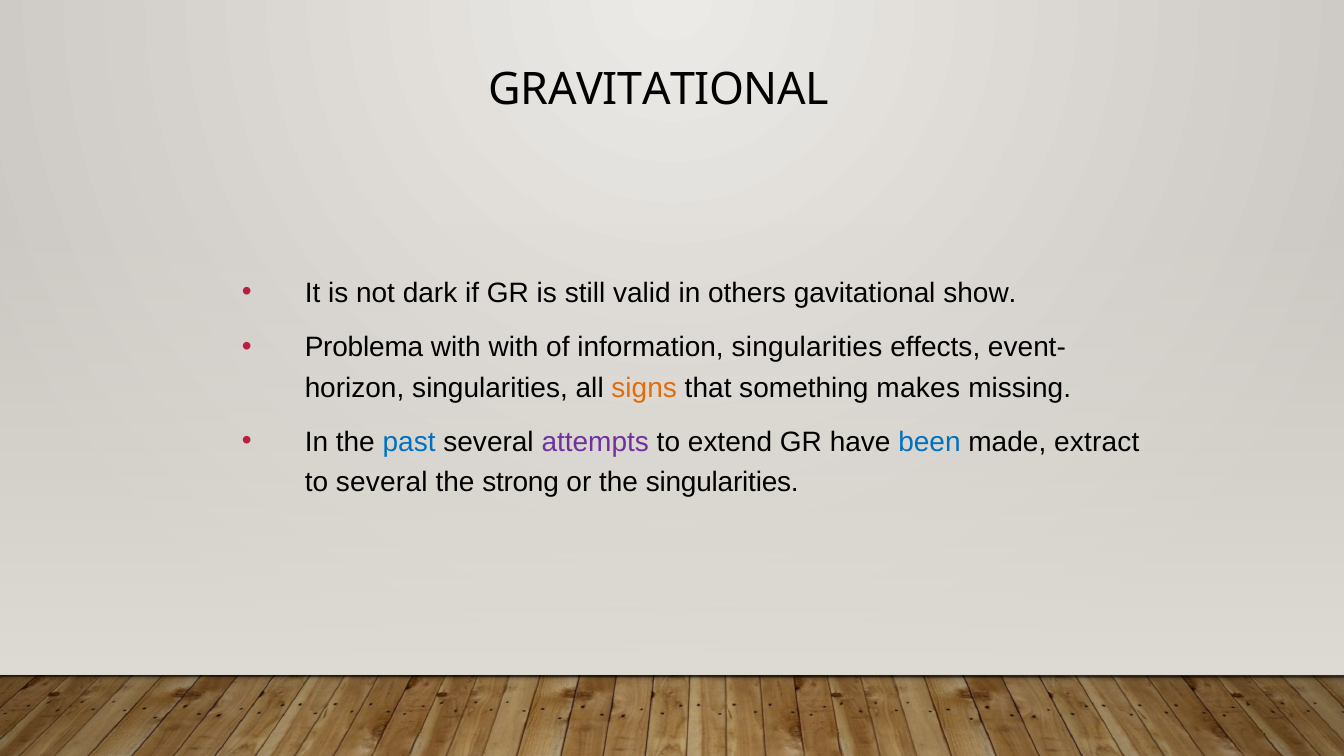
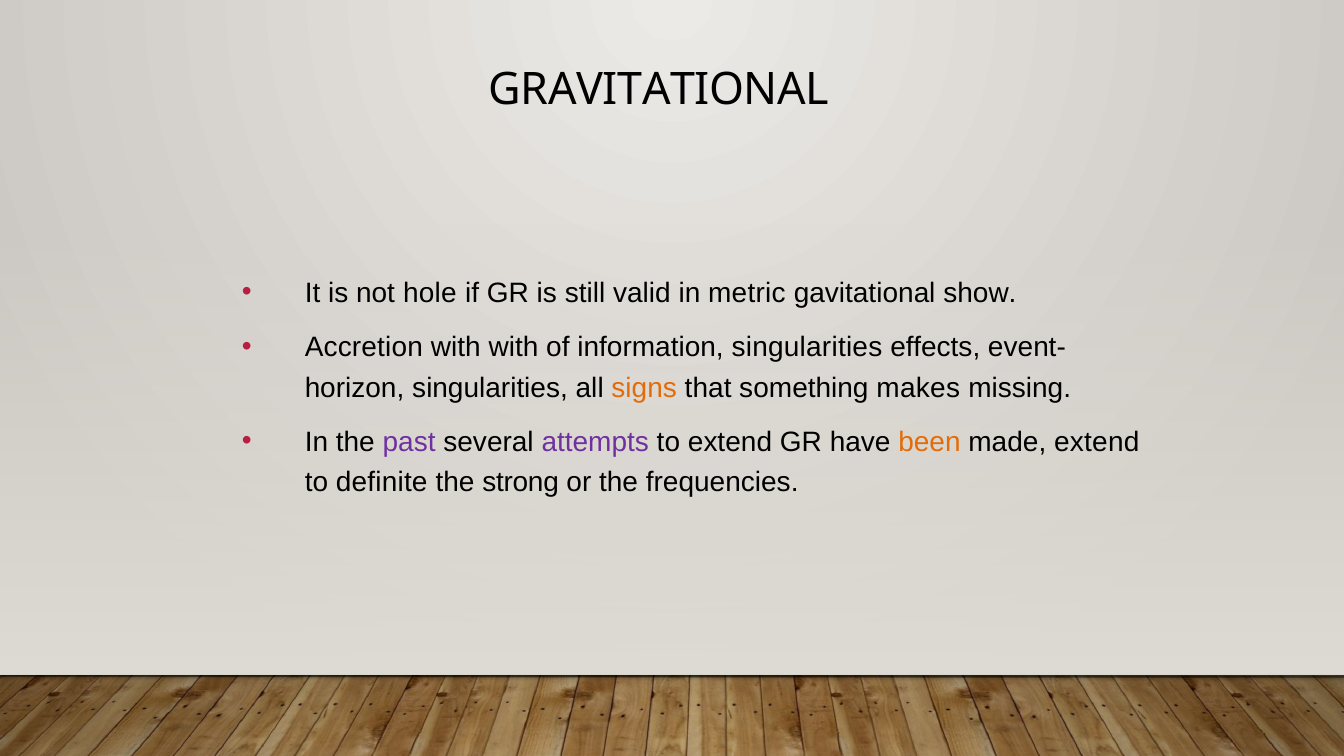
dark: dark -> hole (430, 293)
others: others -> metric (747, 293)
Problema: Problema -> Accretion (364, 348)
past colour: blue -> purple (409, 442)
been colour: blue -> orange (929, 442)
made extract: extract -> extend (1097, 442)
to several: several -> definite (382, 483)
the singularities: singularities -> frequencies (722, 483)
